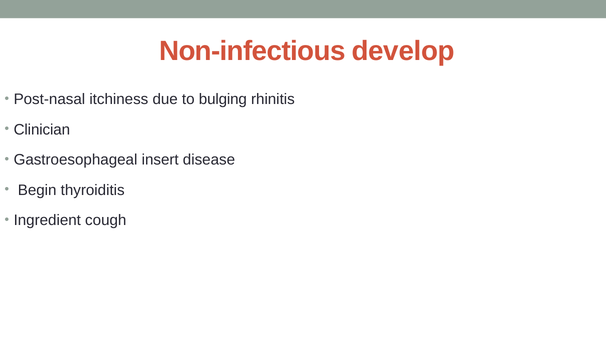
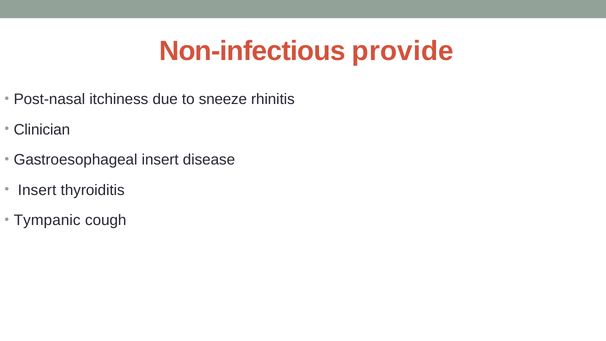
develop: develop -> provide (403, 51)
bulging: bulging -> sneeze (223, 99)
Begin: Begin -> Insert (37, 190)
Ingredient: Ingredient -> Tympanic (47, 220)
